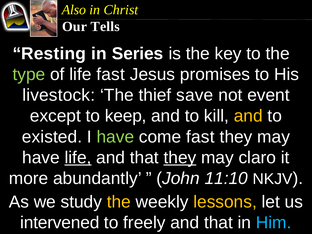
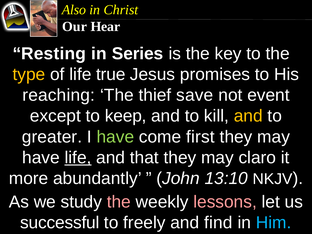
Tells: Tells -> Hear (105, 27)
type colour: light green -> yellow (29, 74)
life fast: fast -> true (111, 74)
livestock: livestock -> reaching (59, 95)
existed: existed -> greater (52, 137)
come fast: fast -> first (200, 137)
they underline: present -> none (180, 158)
11:10: 11:10 -> 13:10 (226, 178)
the colour: yellow -> pink (119, 202)
lessons colour: yellow -> pink (225, 202)
intervened: intervened -> successful (60, 223)
that: that -> find (218, 223)
